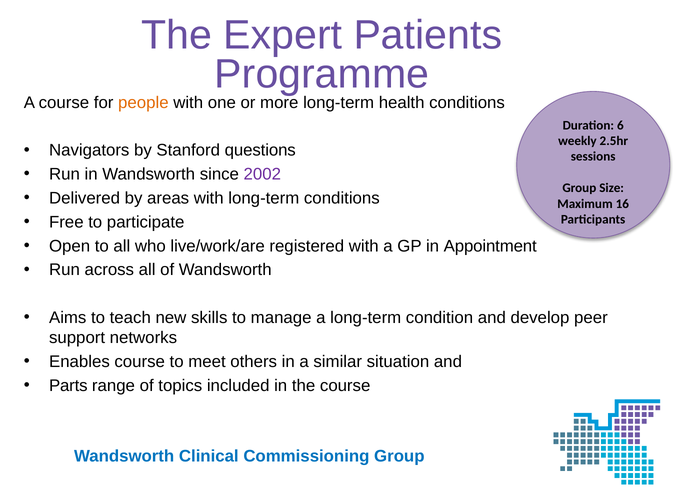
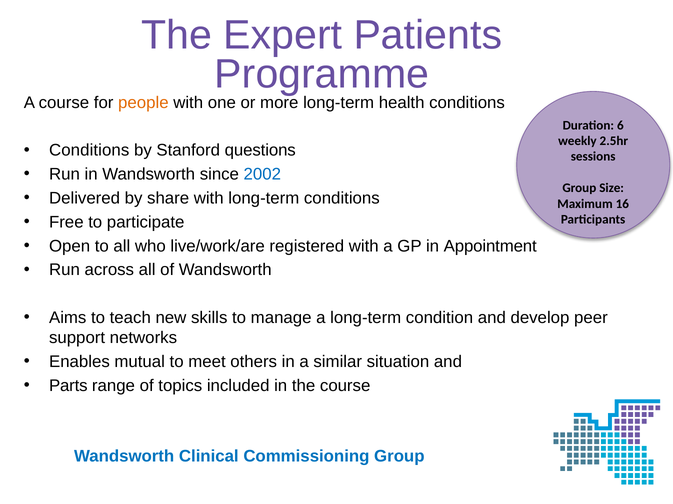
Navigators: Navigators -> Conditions (89, 151)
2002 colour: purple -> blue (262, 175)
areas: areas -> share (168, 199)
Enables course: course -> mutual (140, 362)
